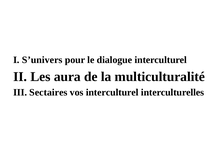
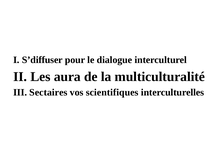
S’univers: S’univers -> S’diffuser (42, 60)
vos interculturel: interculturel -> scientifiques (112, 92)
